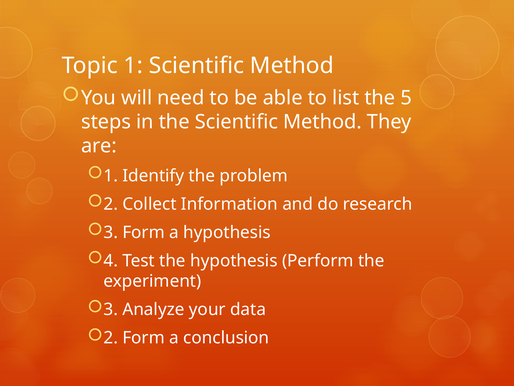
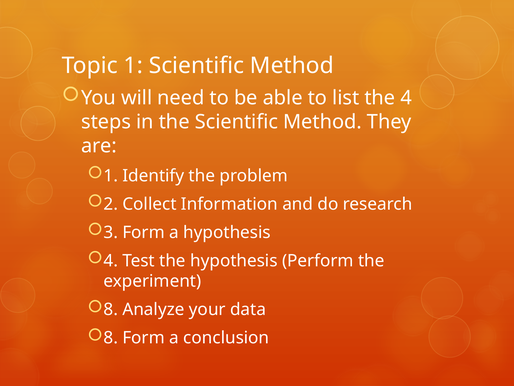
the 5: 5 -> 4 (406, 98)
3: 3 -> 8 (111, 309)
2: 2 -> 8 (111, 337)
